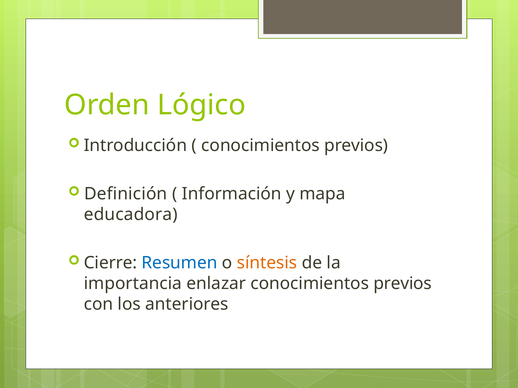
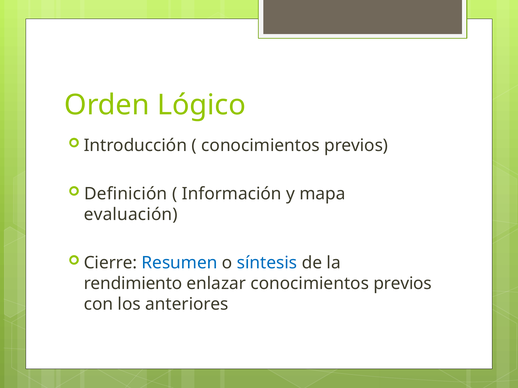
educadora: educadora -> evaluación (131, 215)
síntesis colour: orange -> blue (267, 263)
importancia: importancia -> rendimiento (133, 284)
